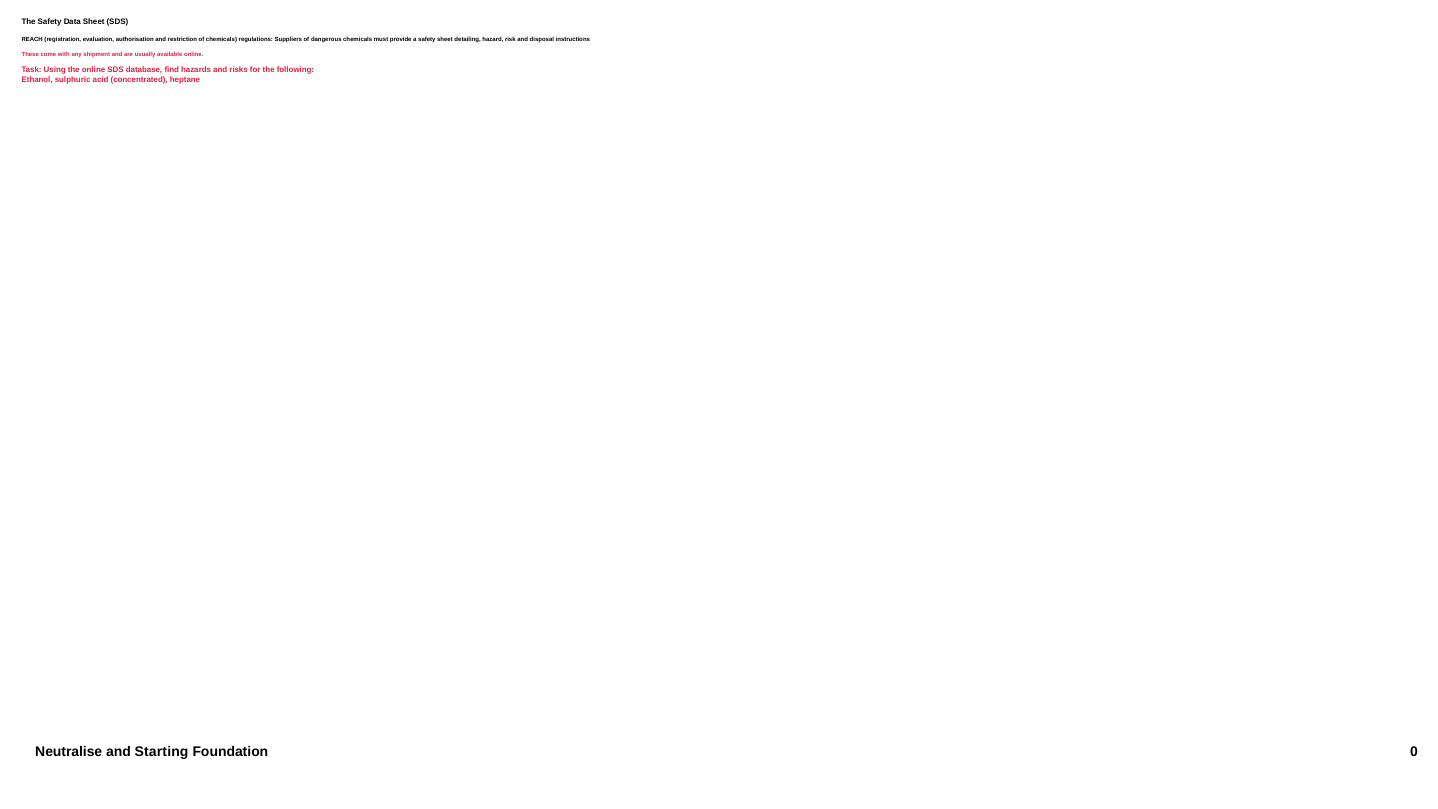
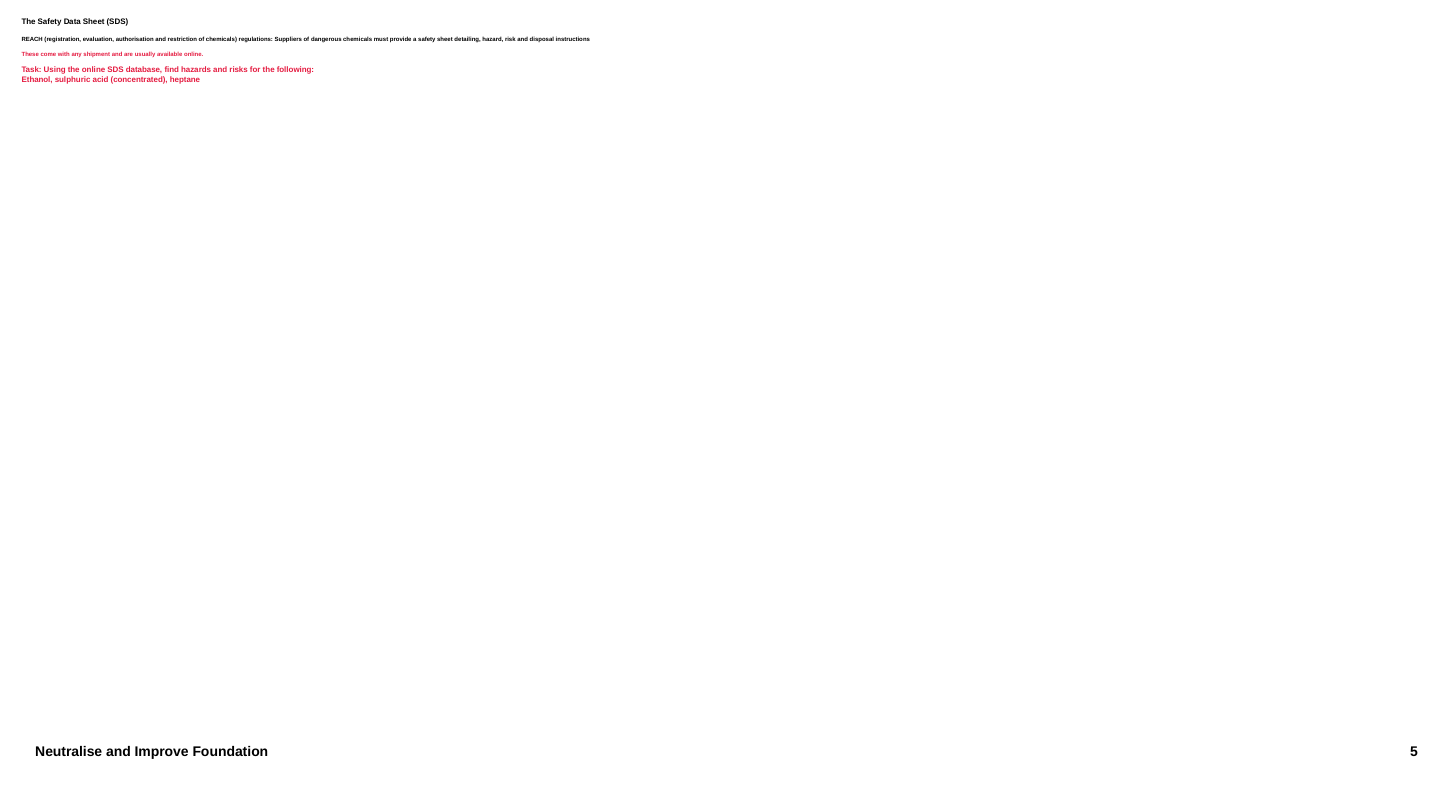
Starting: Starting -> Improve (162, 752)
0: 0 -> 5 (1414, 752)
